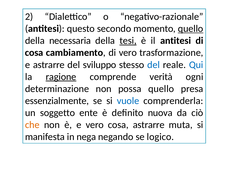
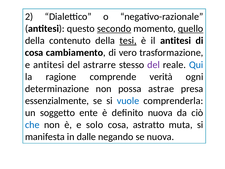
secondo underline: none -> present (114, 29)
necessaria: necessaria -> contenuto (70, 41)
e astrarre: astrarre -> antitesi (49, 65)
sviluppo: sviluppo -> astrarre (100, 65)
del colour: blue -> purple (154, 65)
ragione underline: present -> none (61, 77)
possa quello: quello -> astrae (161, 89)
che colour: orange -> blue (32, 125)
e vero: vero -> solo (95, 125)
cosa astrarre: astrarre -> astratto (149, 125)
nega: nega -> dalle (86, 137)
se logico: logico -> nuova (160, 137)
